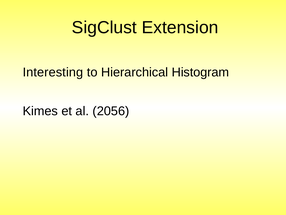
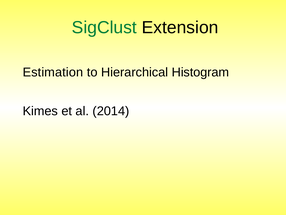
SigClust colour: black -> green (104, 27)
Interesting: Interesting -> Estimation (53, 72)
2056: 2056 -> 2014 (111, 111)
